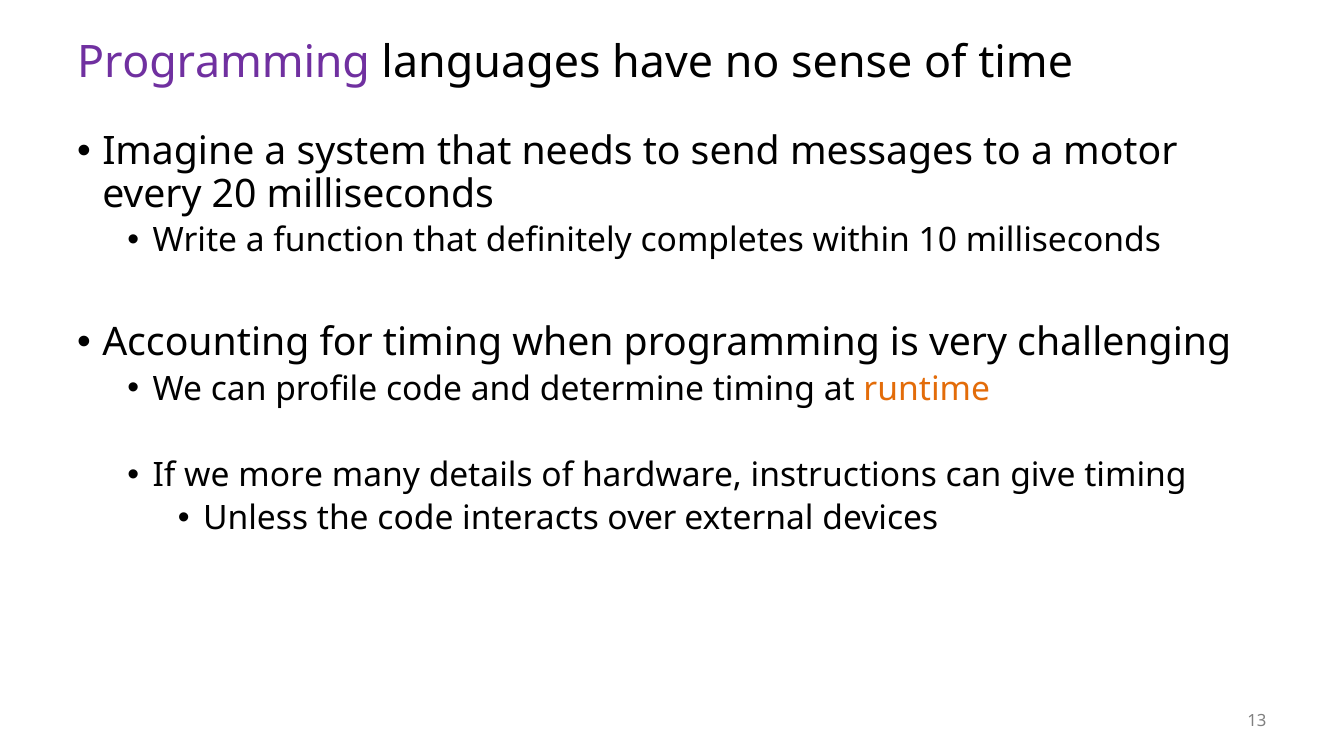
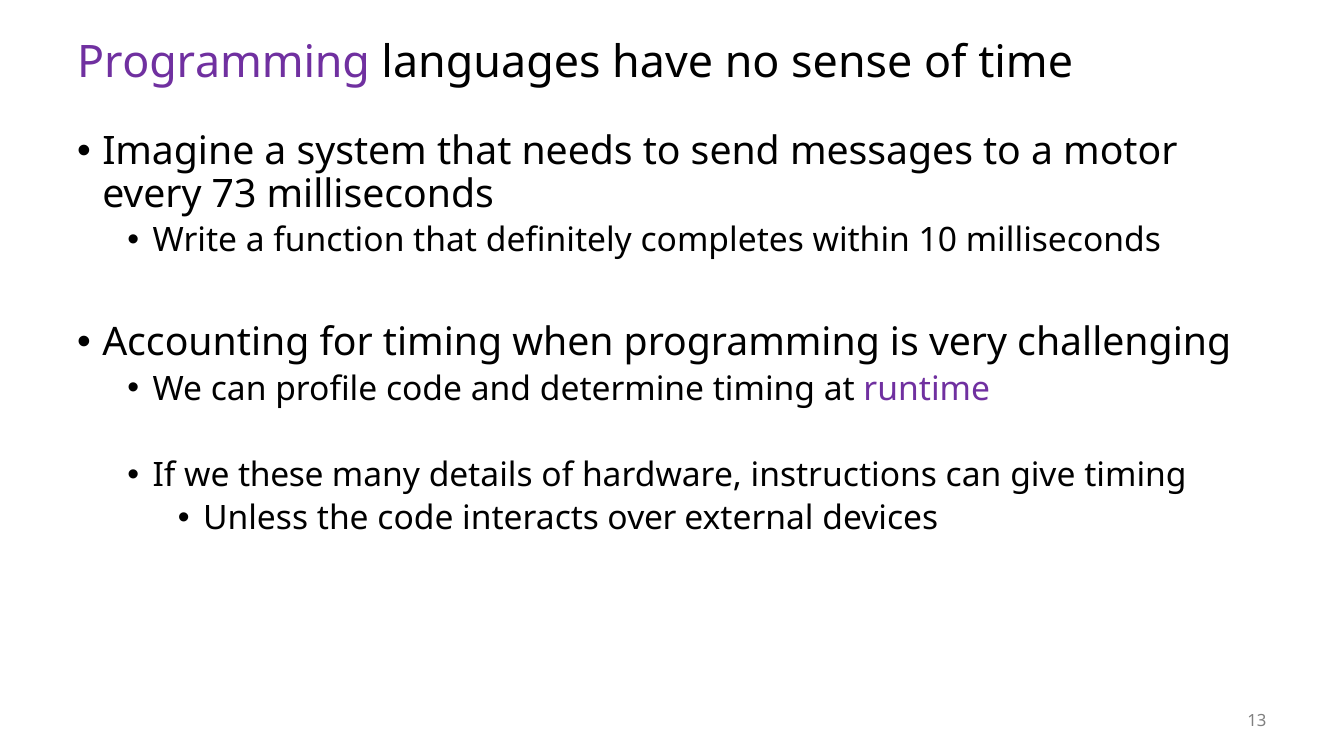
20: 20 -> 73 (234, 194)
runtime colour: orange -> purple (927, 389)
more: more -> these (281, 476)
